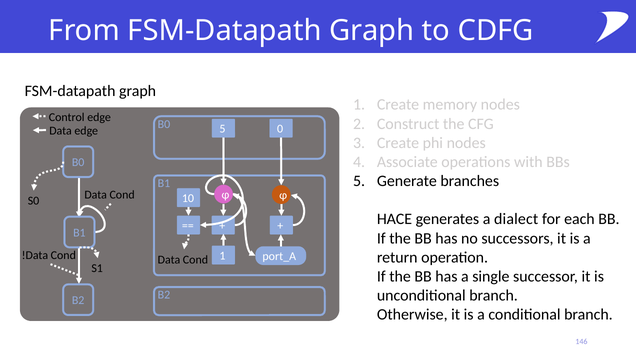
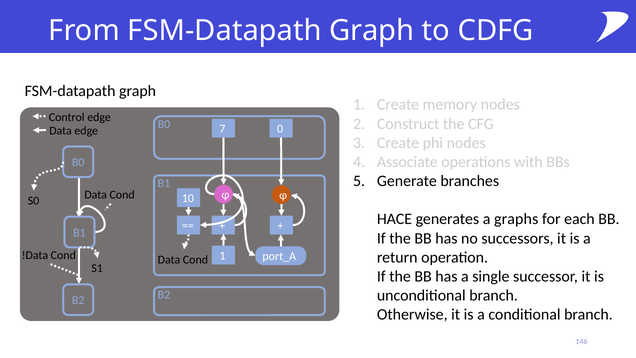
B0 5: 5 -> 7 (222, 129)
dialect: dialect -> graphs (516, 219)
